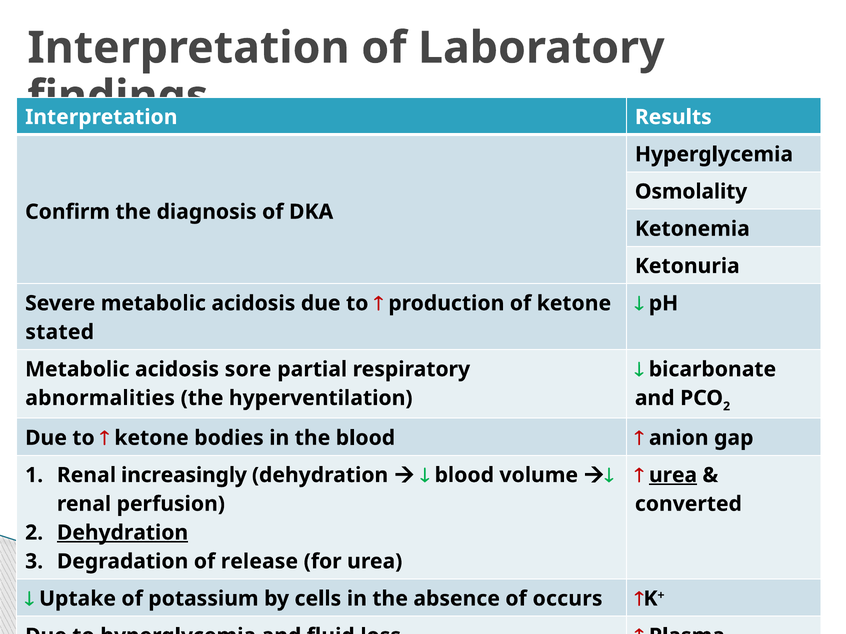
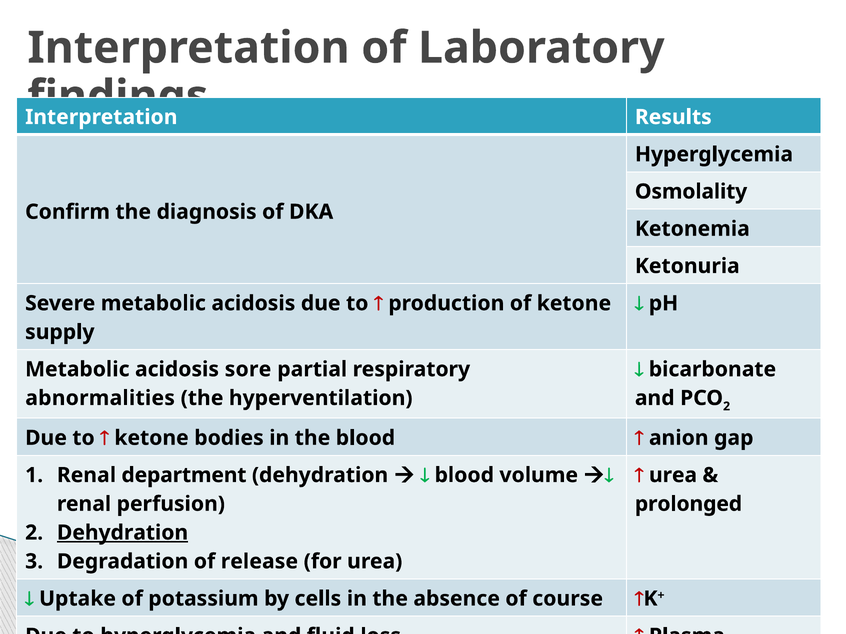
stated: stated -> supply (60, 332)
urea underline: present -> none (673, 476)
increasingly: increasingly -> department (184, 476)
converted: converted -> prolonged (688, 504)
occurs: occurs -> course (568, 599)
